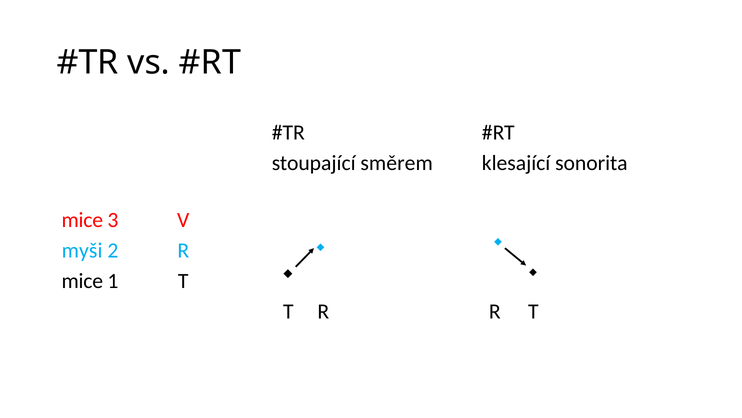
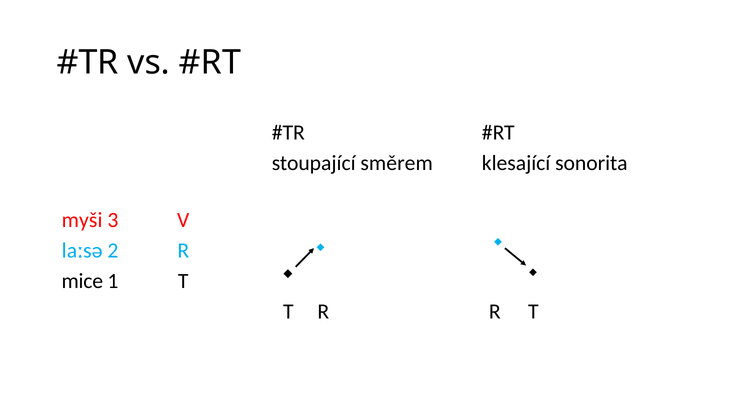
mice: mice -> myši (82, 220)
myši: myši -> laːsə (82, 250)
